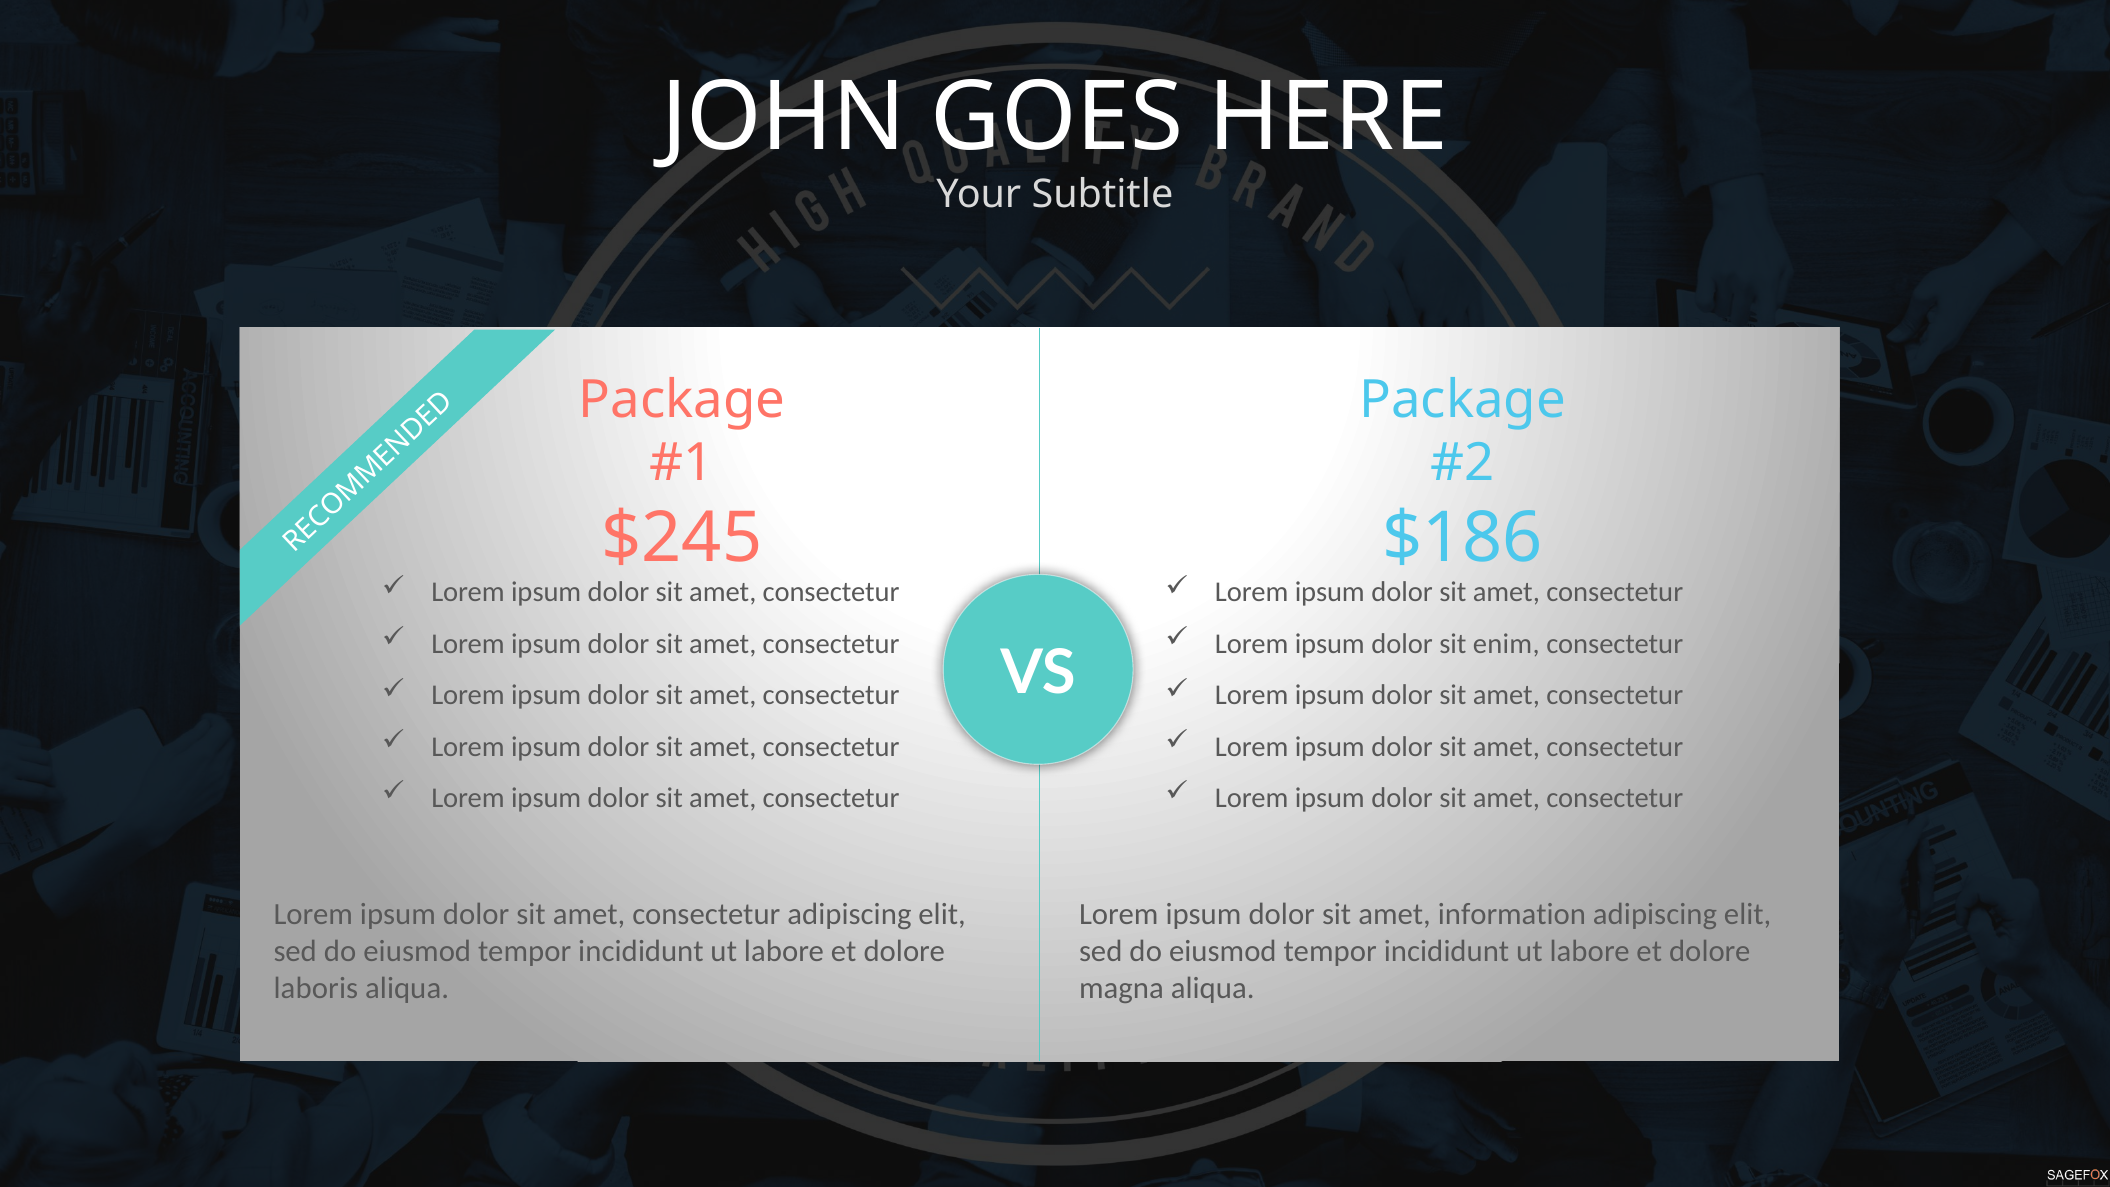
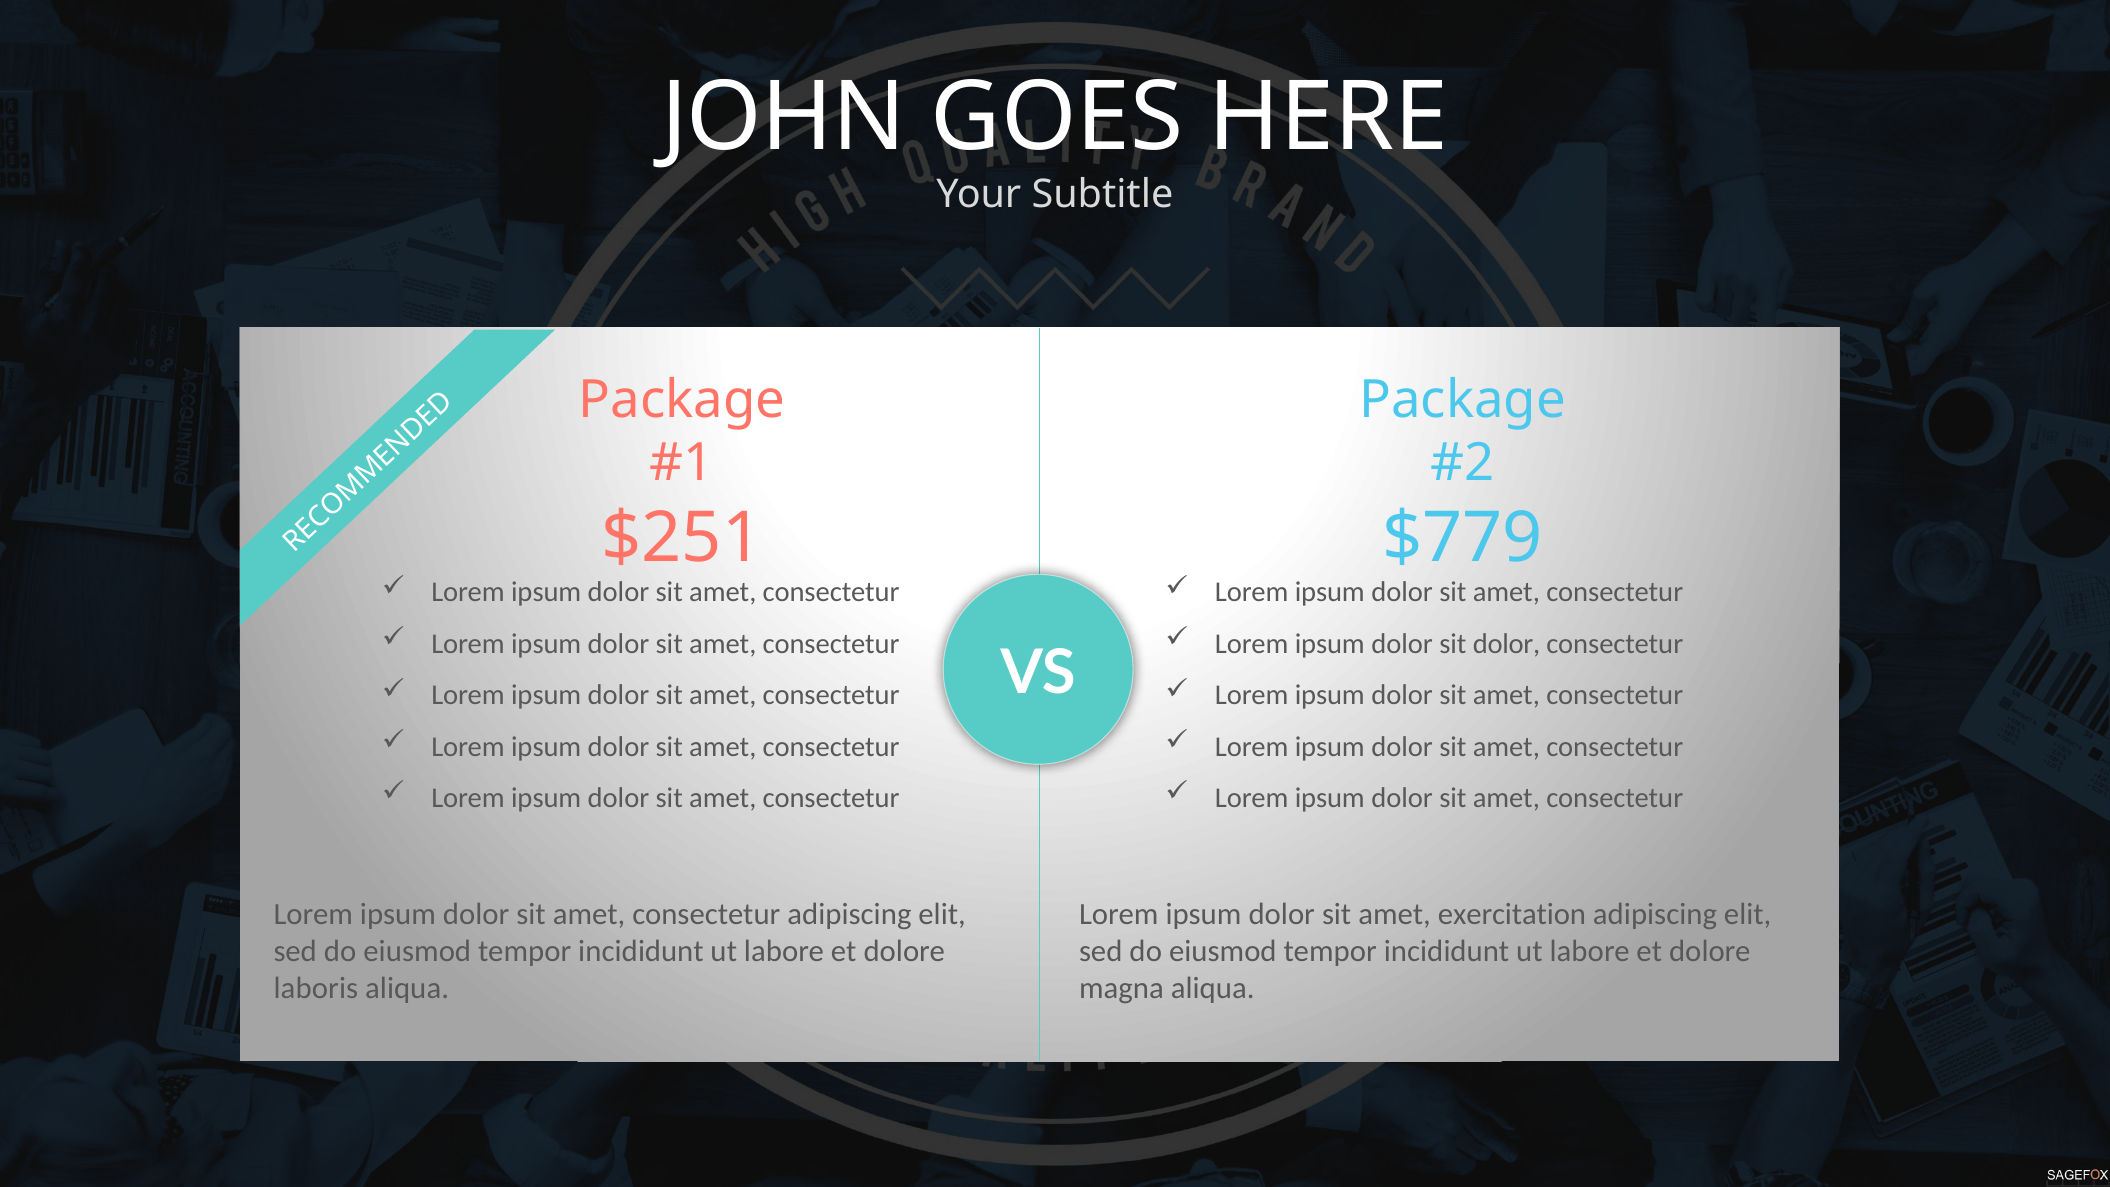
$245: $245 -> $251 (682, 538)
$186: $186 -> $779 (1463, 538)
sit enim: enim -> dolor (1507, 644)
information: information -> exercitation (1512, 914)
